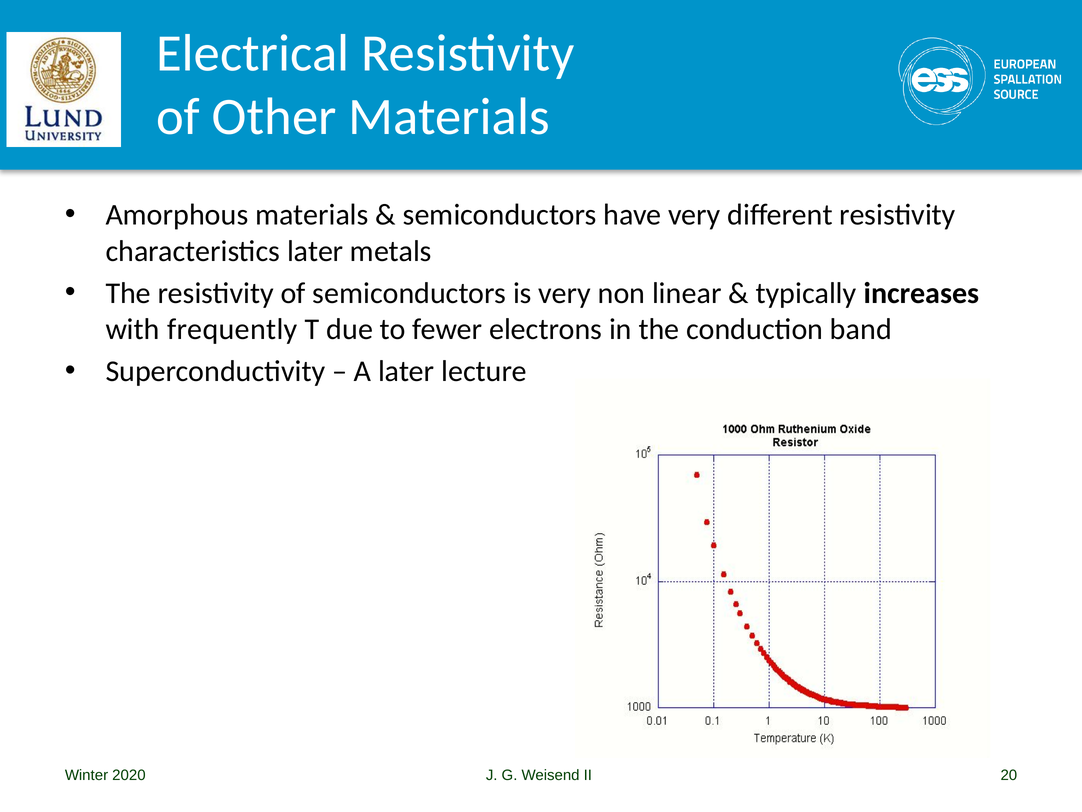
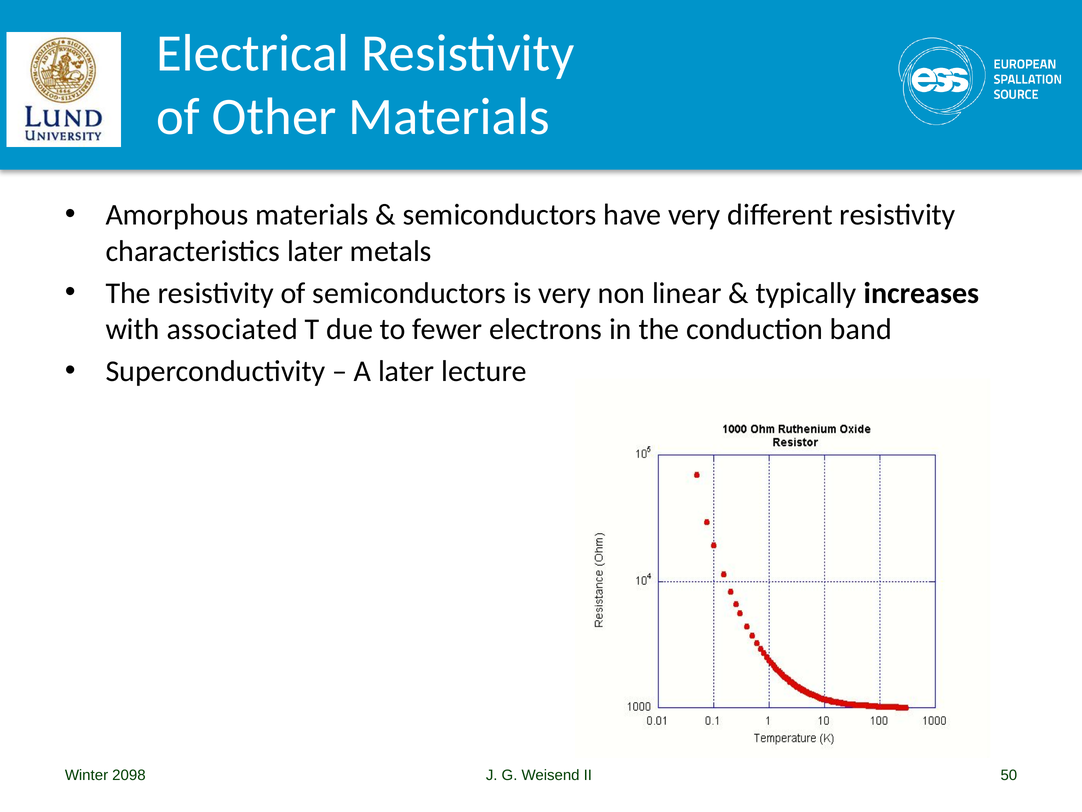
frequently: frequently -> associated (232, 329)
2020: 2020 -> 2098 (129, 775)
20: 20 -> 50 (1009, 775)
